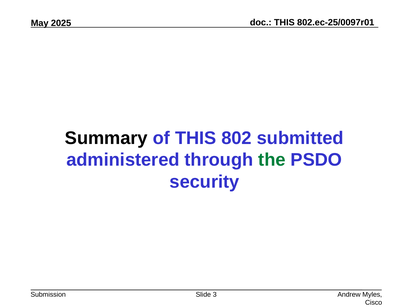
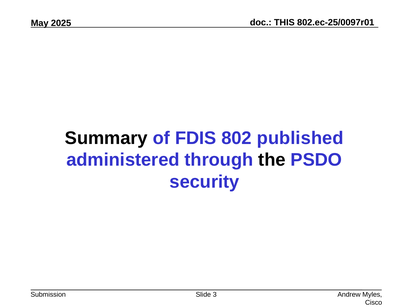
of THIS: THIS -> FDIS (196, 138)
submitted: submitted -> published (300, 138)
the colour: green -> black (272, 160)
